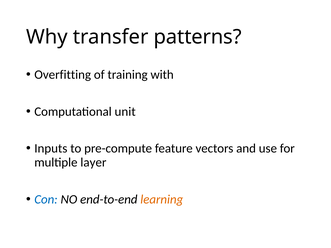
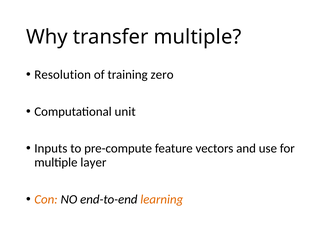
transfer patterns: patterns -> multiple (197, 37)
Overfitting: Overfitting -> Resolution (63, 75)
with: with -> zero (162, 75)
Con colour: blue -> orange (46, 200)
